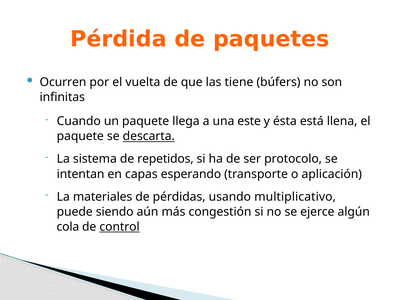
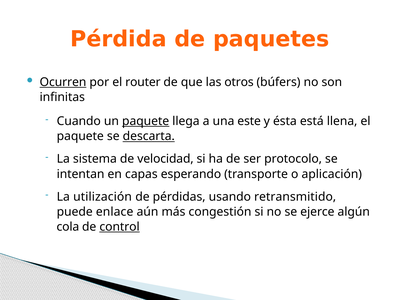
Ocurren underline: none -> present (63, 82)
vuelta: vuelta -> router (143, 82)
tiene: tiene -> otros (239, 82)
paquete underline: none -> present (146, 121)
repetidos: repetidos -> velocidad (165, 159)
materiales: materiales -> utilización (103, 197)
multiplicativo: multiplicativo -> retransmitido (295, 197)
siendo: siendo -> enlace (115, 212)
